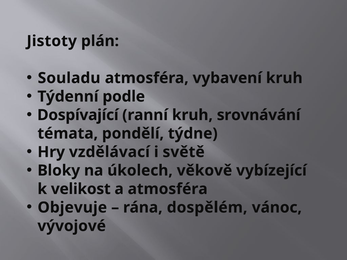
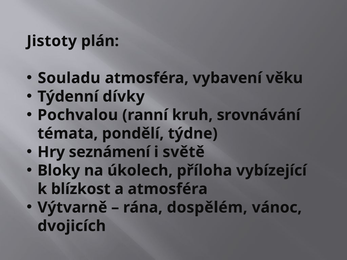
vybavení kruh: kruh -> věku (284, 78)
podle: podle -> dívky (124, 97)
Dospívající: Dospívající -> Pochvalou (78, 115)
vzdělávací: vzdělávací -> seznámení (110, 152)
věkově: věkově -> příloha (204, 171)
velikost: velikost -> blízkost (81, 189)
Objevuje: Objevuje -> Výtvarně (72, 208)
vývojové: vývojové -> dvojicích (72, 226)
